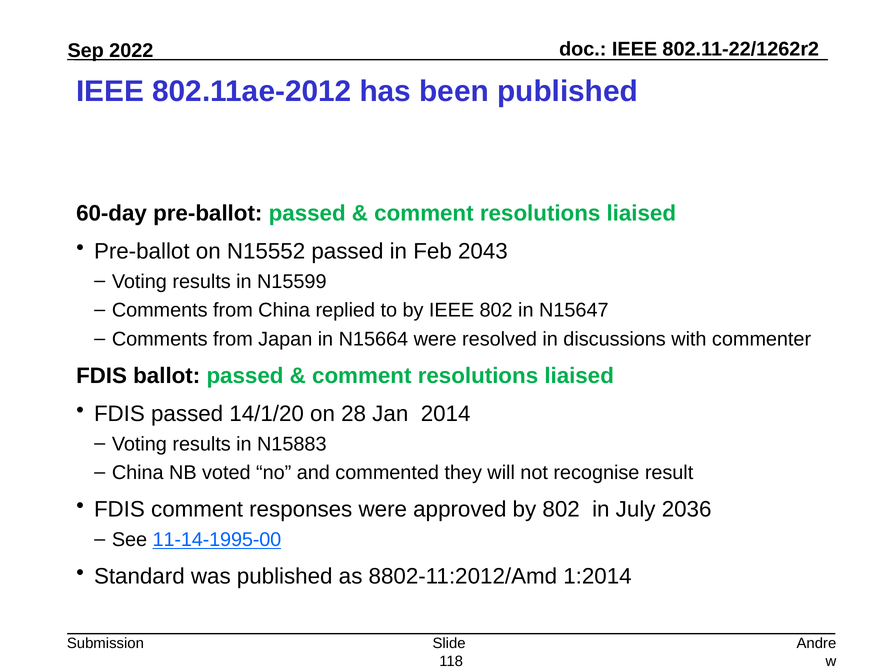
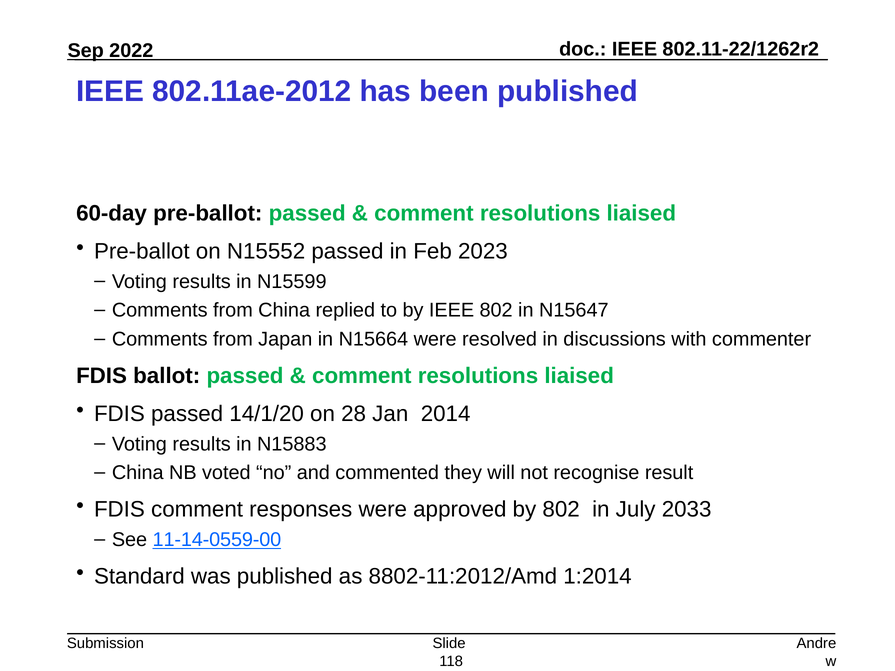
2043: 2043 -> 2023 (483, 251)
2036: 2036 -> 2033 (687, 510)
11-14-1995-00: 11-14-1995-00 -> 11-14-0559-00 (217, 540)
